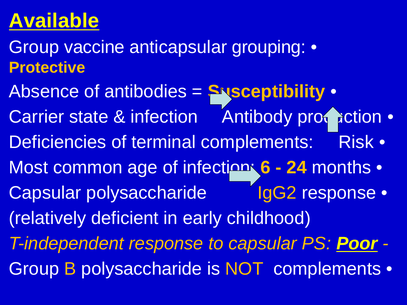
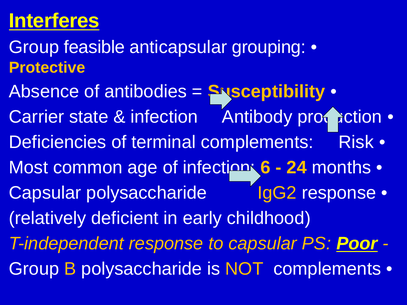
Available: Available -> Interferes (54, 21)
vaccine: vaccine -> feasible (94, 47)
